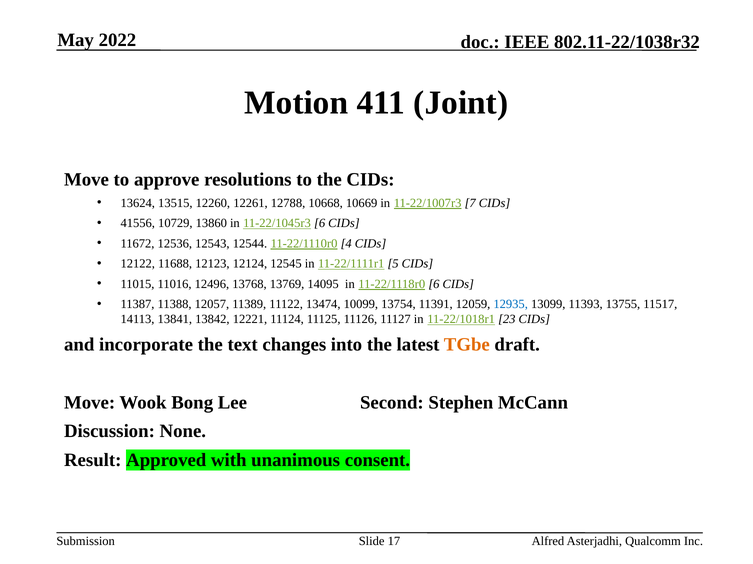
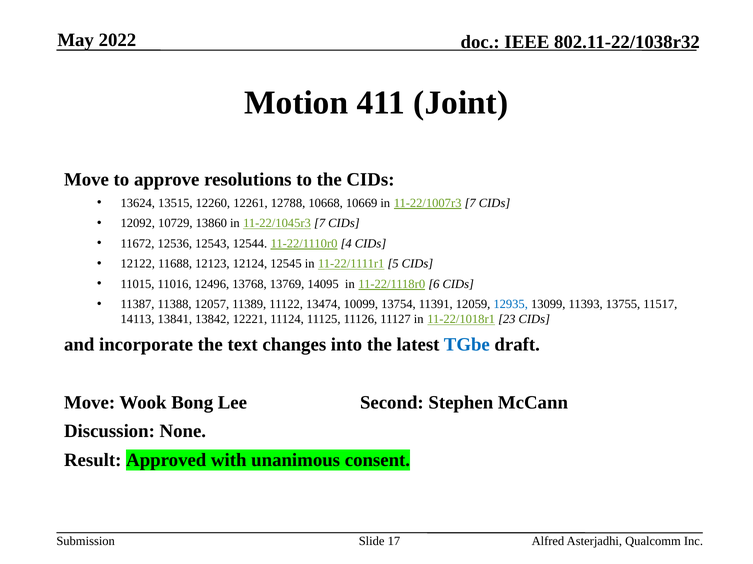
41556: 41556 -> 12092 (138, 223)
11-22/1045r3 6: 6 -> 7 (320, 223)
TGbe colour: orange -> blue (467, 345)
